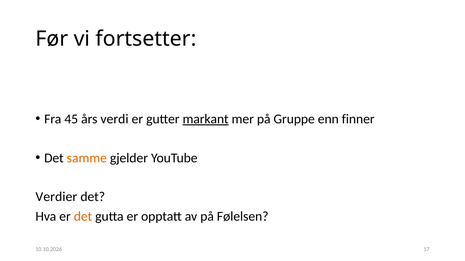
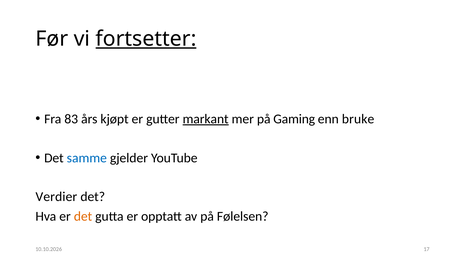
fortsetter underline: none -> present (146, 39)
45: 45 -> 83 (71, 119)
verdi: verdi -> kjøpt (115, 119)
Gruppe: Gruppe -> Gaming (294, 119)
finner: finner -> bruke (358, 119)
samme colour: orange -> blue (87, 158)
